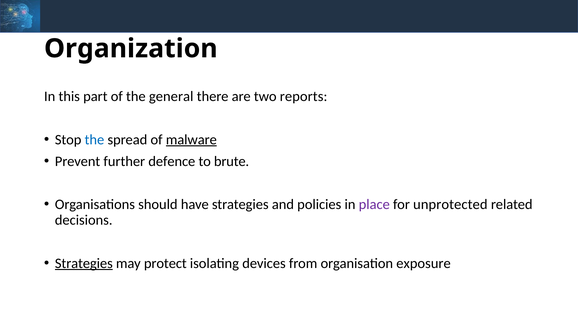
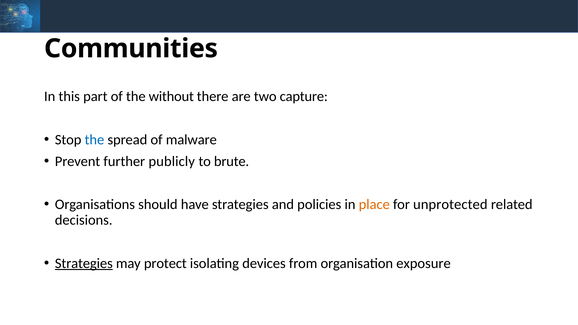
Organization: Organization -> Communities (131, 49)
general: general -> without (171, 96)
reports: reports -> capture (304, 96)
malware underline: present -> none (191, 140)
defence: defence -> publicly (172, 161)
place colour: purple -> orange (374, 205)
